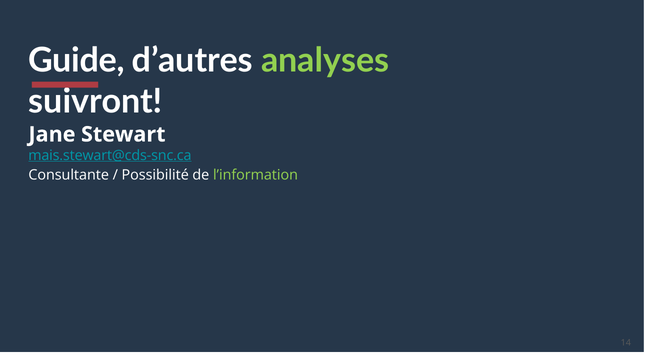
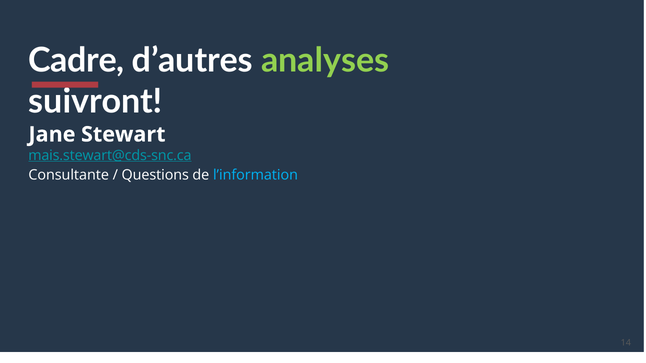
Guide: Guide -> Cadre (76, 61)
Possibilité: Possibilité -> Questions (155, 175)
l’information colour: light green -> light blue (255, 175)
